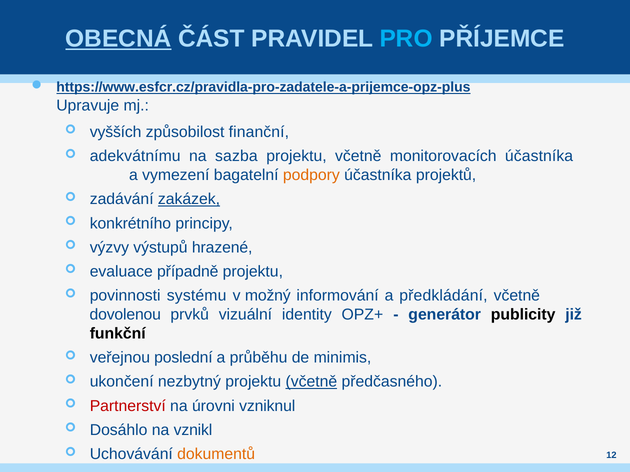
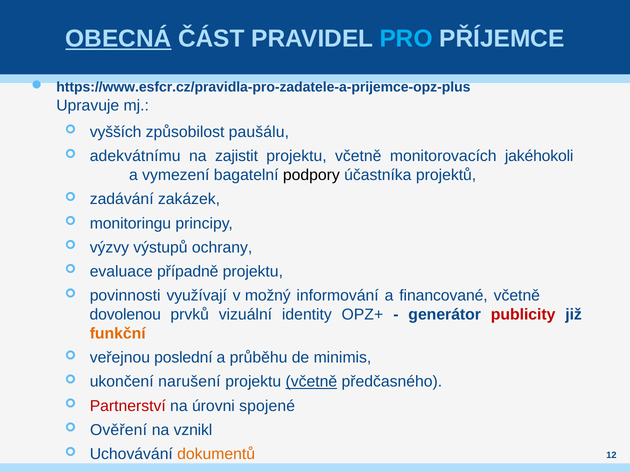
https://www.esfcr.cz/pravidla-pro-zadatele-a-prijemce-opz-plus underline: present -> none (263, 87)
finanční: finanční -> paušálu (259, 132)
sazba: sazba -> zajistit (237, 156)
monitorovacích účastníka: účastníka -> jakéhokoli (539, 156)
podpory colour: orange -> black (311, 175)
zakázek underline: present -> none (189, 199)
konkrétního: konkrétního -> monitoringu (130, 224)
hrazené: hrazené -> ochrany (222, 248)
systému: systému -> využívají (197, 296)
předkládání: předkládání -> financované (444, 296)
publicity colour: black -> red (523, 315)
funkční colour: black -> orange (118, 334)
nezbytný: nezbytný -> narušení (189, 382)
vzniknul: vzniknul -> spojené (267, 406)
Dosáhlo: Dosáhlo -> Ověření (119, 430)
